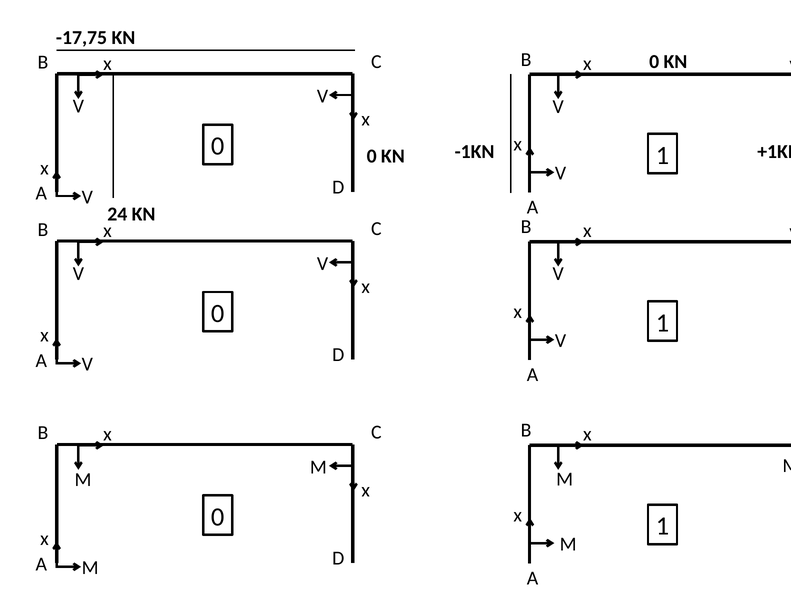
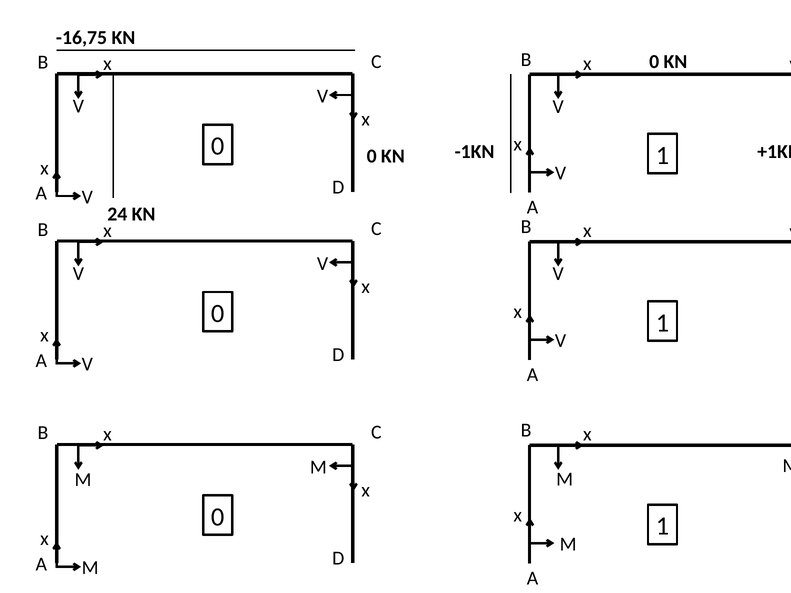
-17,75: -17,75 -> -16,75 (82, 38)
